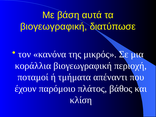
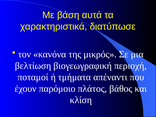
βιογεωγραφική: βιογεωγραφική -> χαρακτηριστικά (54, 27)
κοράλλια: κοράλλια -> βελτίωση (33, 66)
